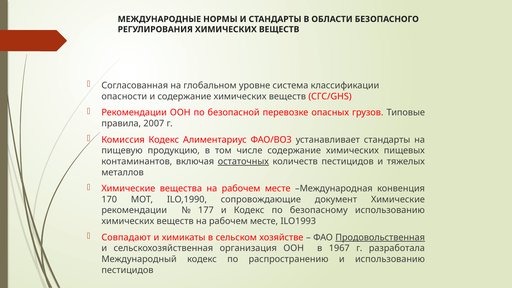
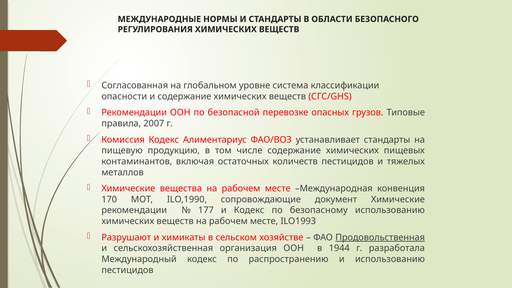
остаточных underline: present -> none (243, 161)
Совпадают: Совпадают -> Разрушают (126, 237)
1967: 1967 -> 1944 (339, 248)
